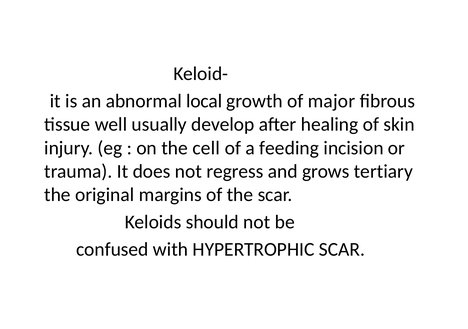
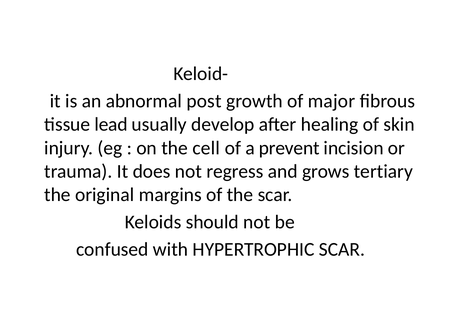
local: local -> post (204, 101)
well: well -> lead (111, 124)
feeding: feeding -> prevent (289, 148)
